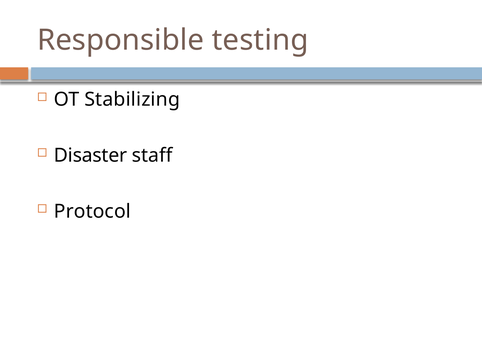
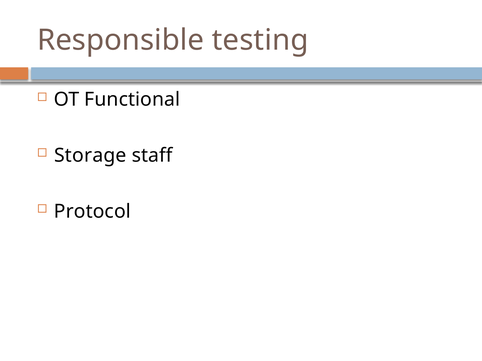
Stabilizing: Stabilizing -> Functional (132, 100)
Disaster: Disaster -> Storage (90, 156)
